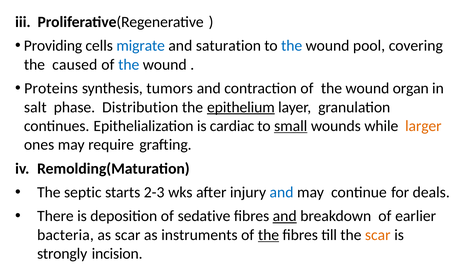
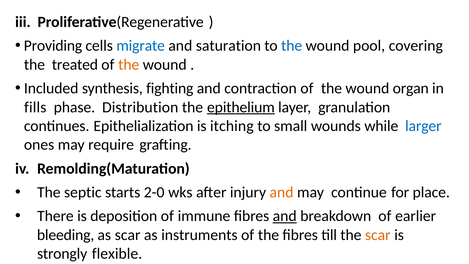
caused: caused -> treated (75, 65)
the colour: blue -> orange (129, 65)
Proteins: Proteins -> Included (51, 88)
tumors: tumors -> fighting (170, 88)
salt: salt -> fills (35, 107)
cardiac: cardiac -> itching (232, 126)
small underline: present -> none (291, 126)
larger colour: orange -> blue (423, 126)
2-3: 2-3 -> 2-0 (154, 192)
and colour: blue -> orange (282, 192)
deals: deals -> place (431, 192)
sedative: sedative -> immune (204, 216)
bacteria: bacteria -> bleeding (66, 235)
the underline: present -> none (269, 235)
incision: incision -> flexible (117, 254)
